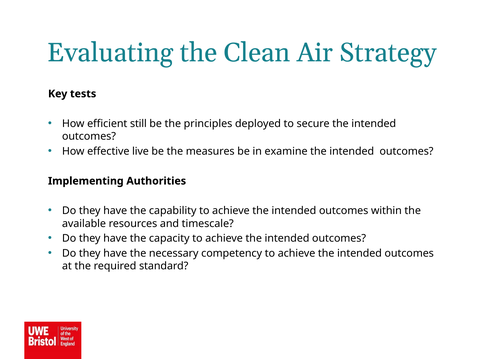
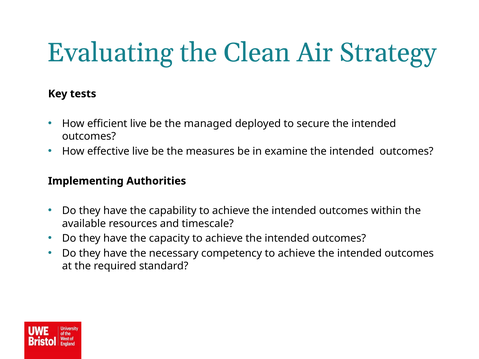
efficient still: still -> live (138, 124)
principles: principles -> managed (208, 124)
